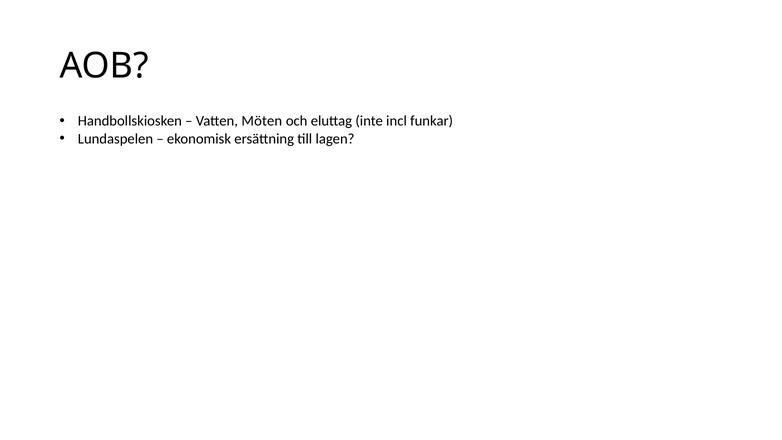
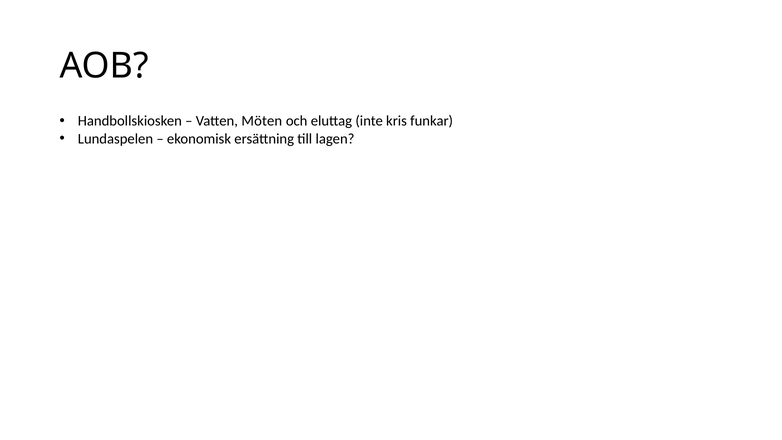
incl: incl -> kris (397, 121)
